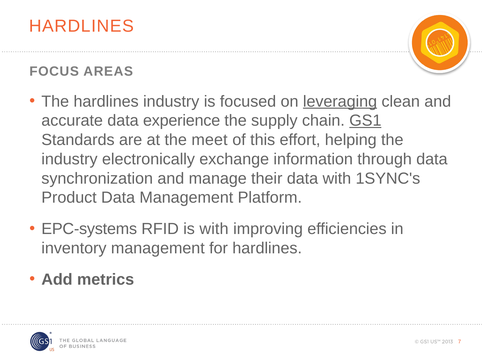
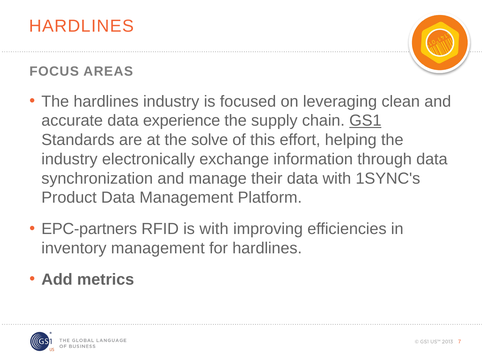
leveraging underline: present -> none (340, 102)
meet: meet -> solve (210, 140)
EPC-systems: EPC-systems -> EPC-partners (89, 229)
